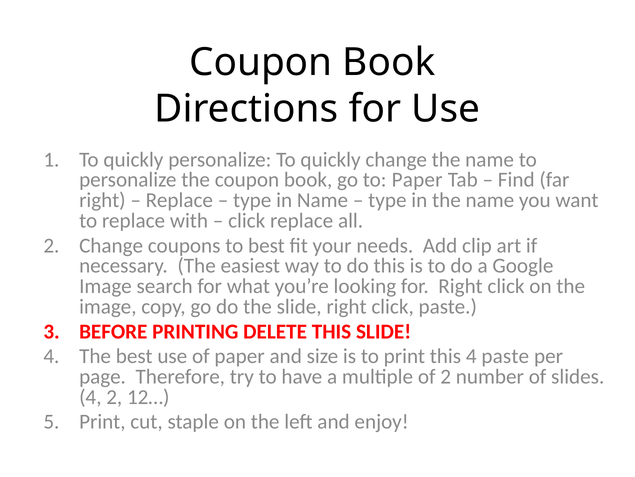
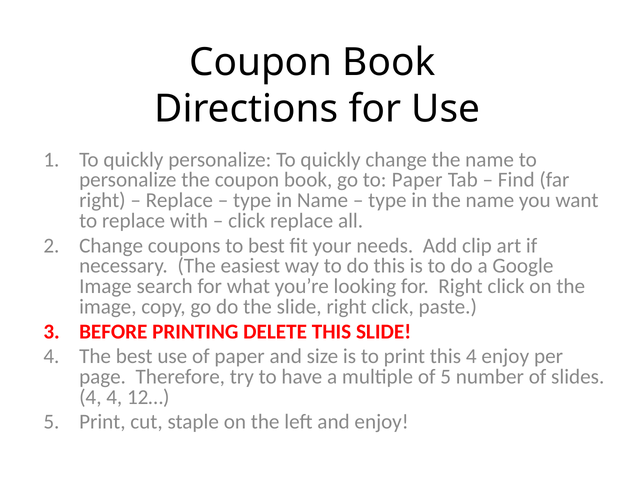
4 paste: paste -> enjoy (505, 356)
of 2: 2 -> 5 (446, 376)
4 2: 2 -> 4 (114, 396)
